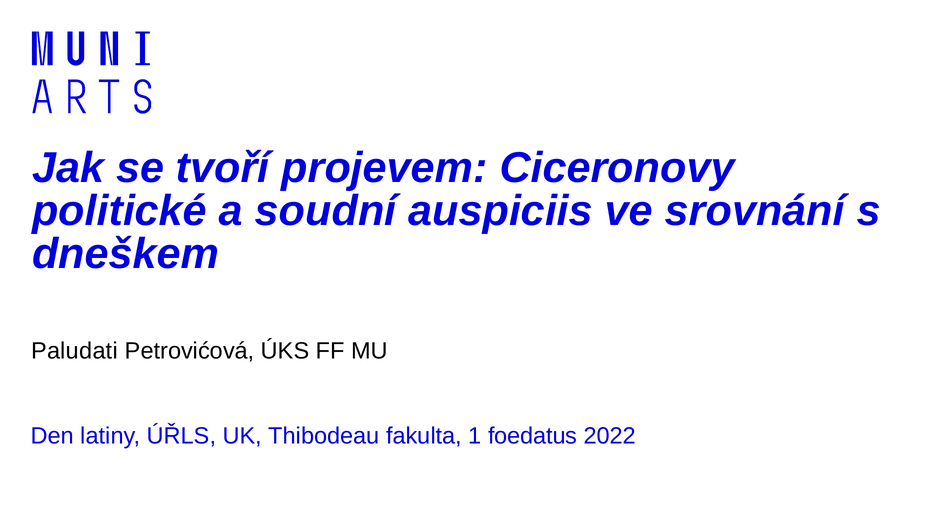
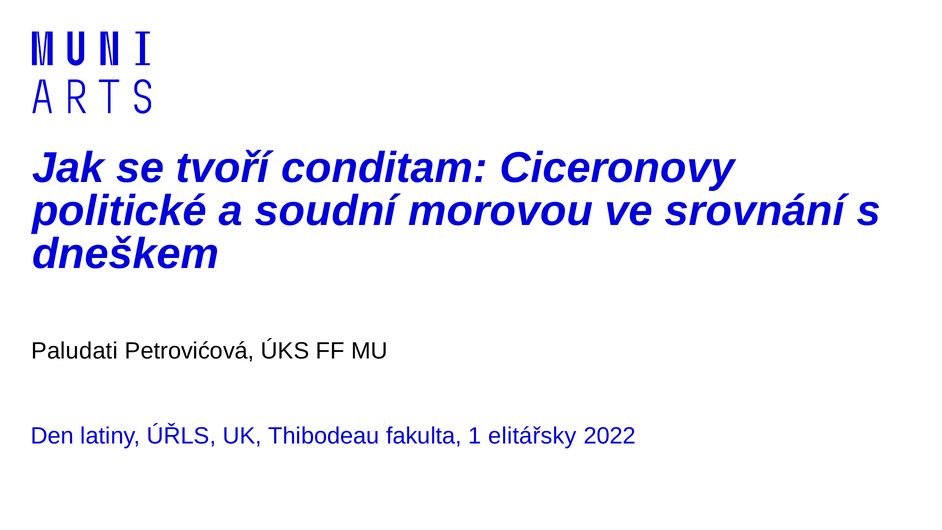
projevem: projevem -> conditam (384, 168)
auspiciis: auspiciis -> morovou (501, 211)
foedatus: foedatus -> elitářsky (532, 436)
